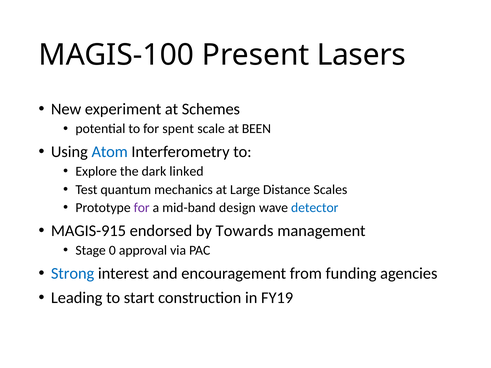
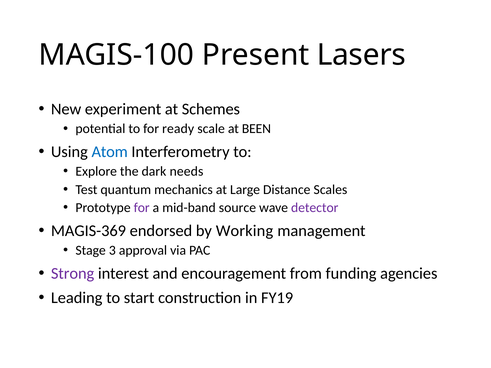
spent: spent -> ready (178, 129)
linked: linked -> needs (186, 172)
design: design -> source (237, 208)
detector colour: blue -> purple (315, 208)
MAGIS-915: MAGIS-915 -> MAGIS-369 (88, 231)
Towards: Towards -> Working (245, 231)
0: 0 -> 3 (112, 250)
Strong colour: blue -> purple (73, 273)
